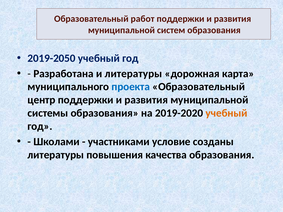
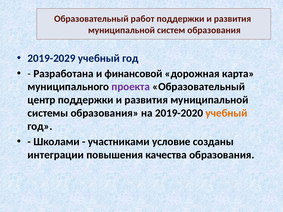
2019-2050: 2019-2050 -> 2019-2029 (52, 58)
и литературы: литературы -> финансовой (134, 74)
проекта colour: blue -> purple (131, 87)
литературы: литературы -> интеграции (56, 155)
